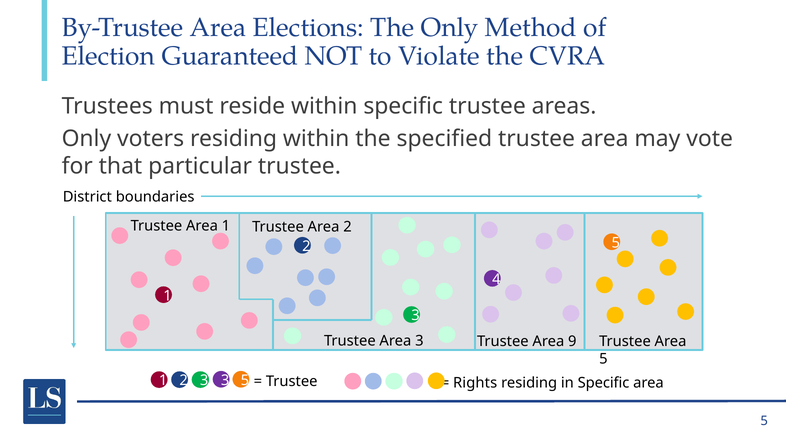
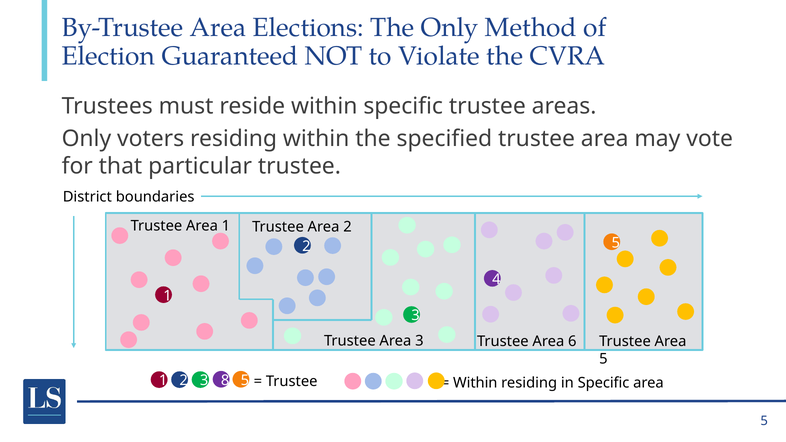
9: 9 -> 6 (572, 341)
3 3: 3 -> 8 (225, 380)
Rights: Rights -> Within (475, 383)
